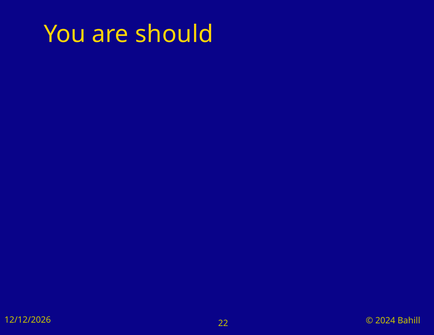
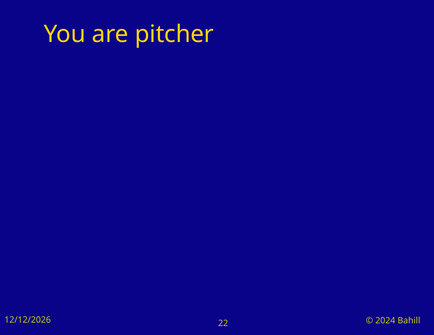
should: should -> pitcher (174, 34)
